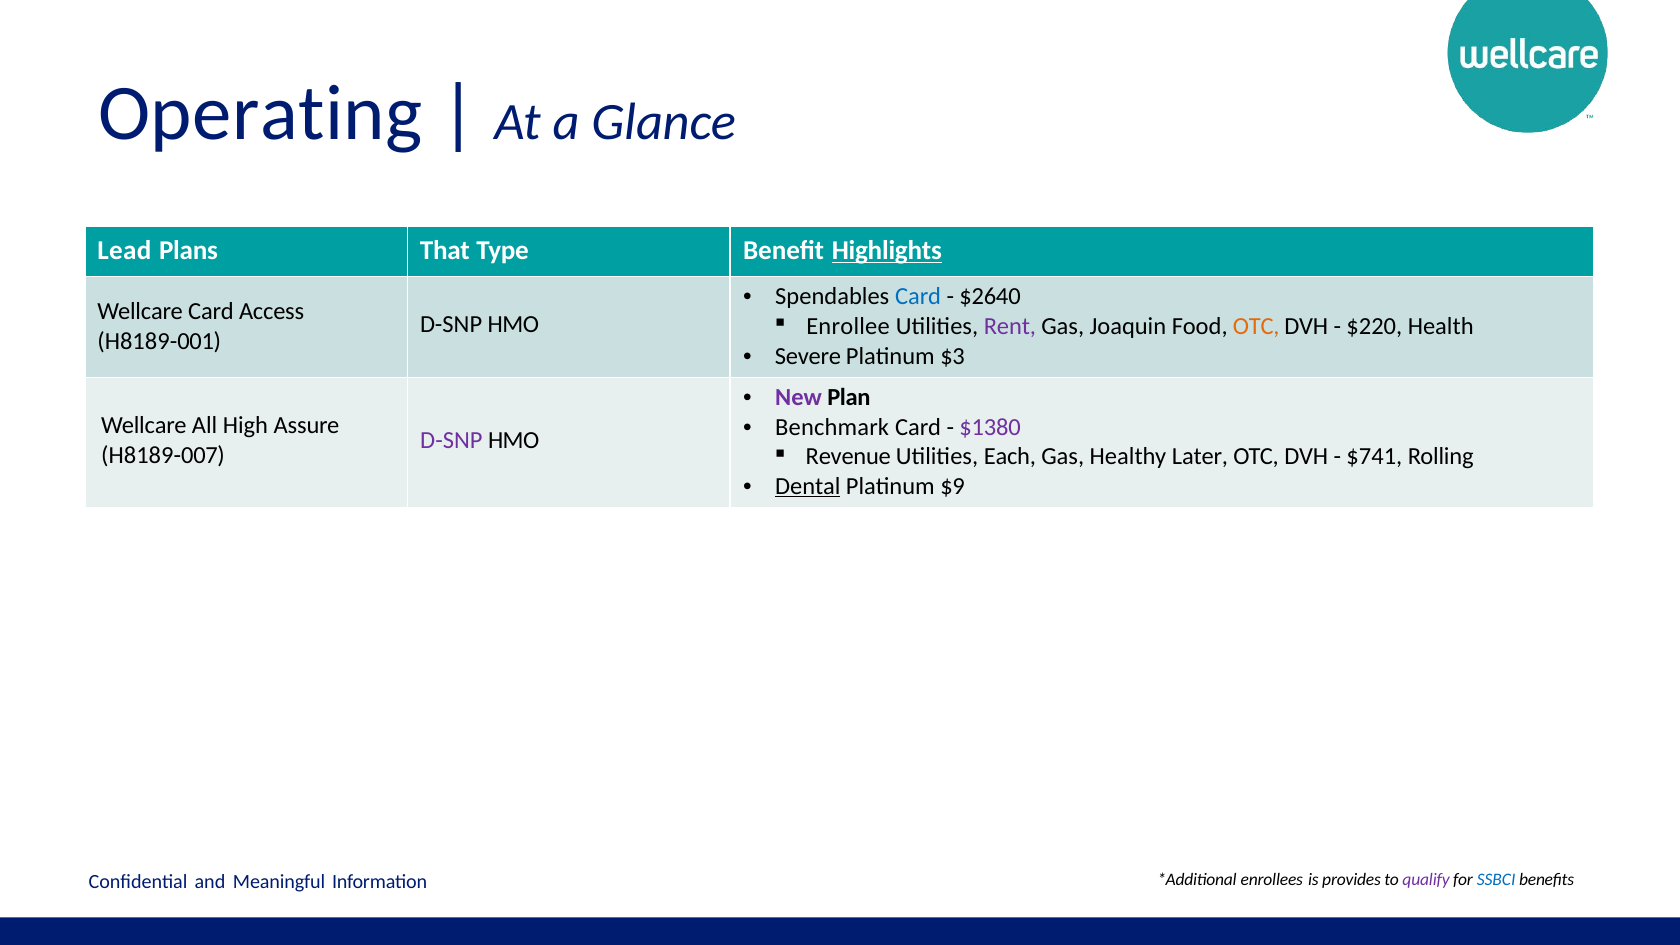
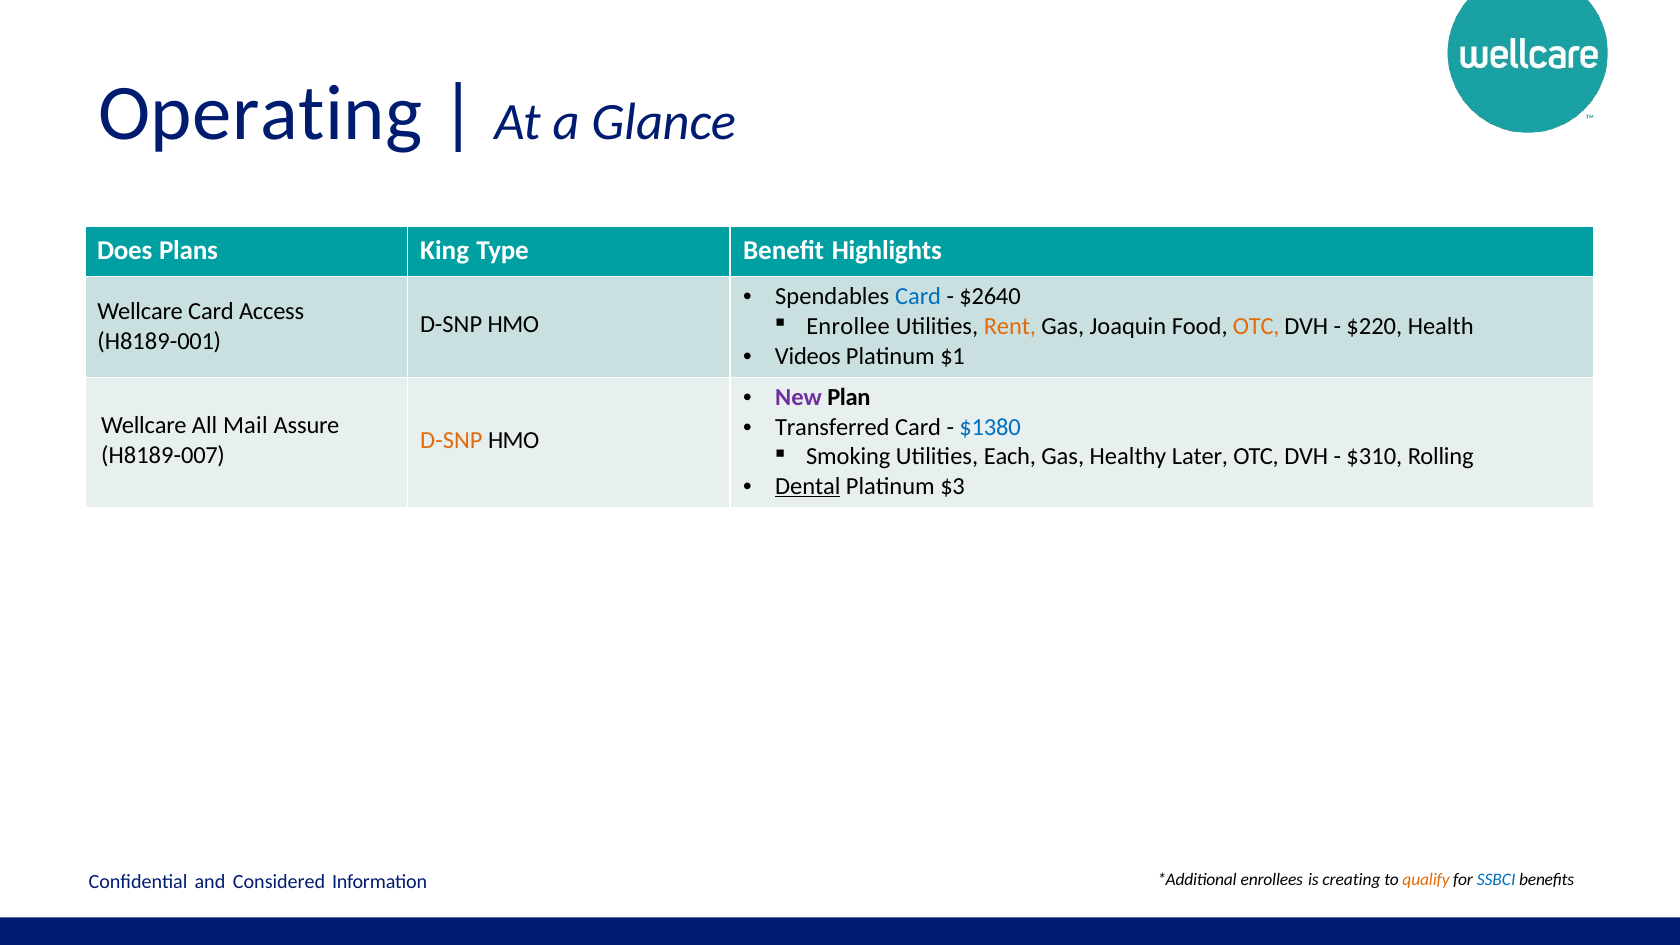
Lead: Lead -> Does (125, 251)
That: That -> King (445, 251)
Highlights underline: present -> none (887, 251)
Rent colour: purple -> orange (1010, 327)
Severe: Severe -> Videos (808, 357)
$3: $3 -> $1 (953, 357)
High: High -> Mail (245, 425)
Benchmark: Benchmark -> Transferred (832, 427)
$1380 colour: purple -> blue (990, 427)
D-SNP colour: purple -> orange (451, 440)
Revenue: Revenue -> Smoking (848, 457)
$741: $741 -> $310 (1374, 457)
$9: $9 -> $3 (953, 486)
Meaningful: Meaningful -> Considered (279, 881)
provides: provides -> creating (1352, 880)
qualify colour: purple -> orange (1426, 880)
